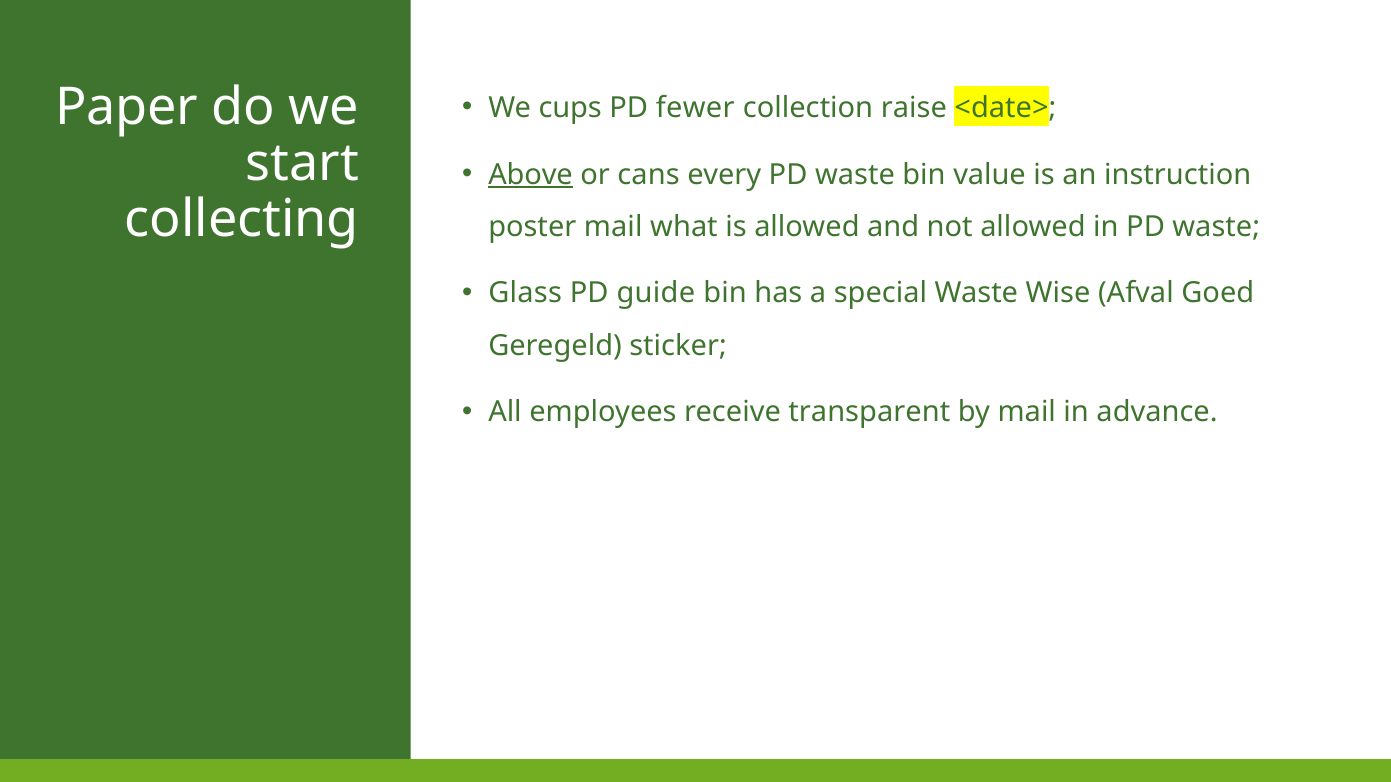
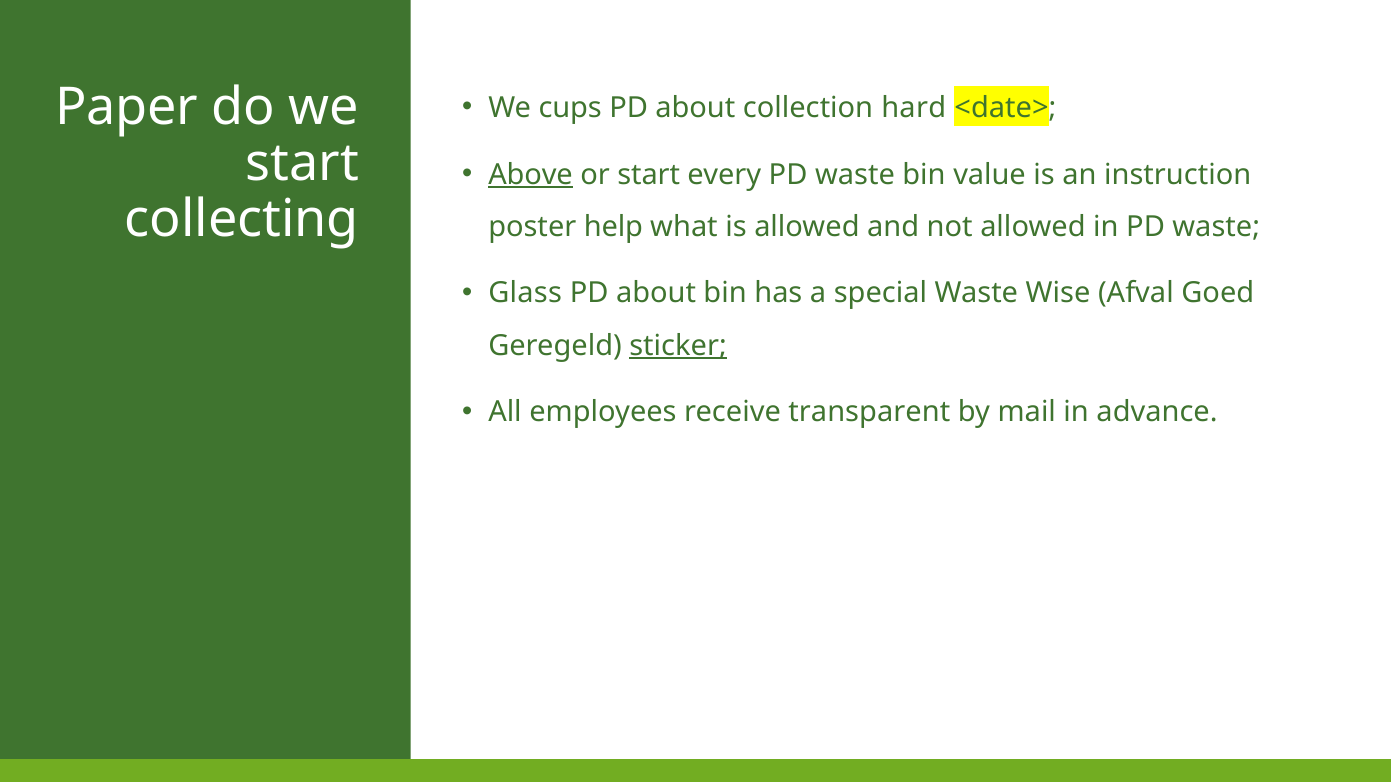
fewer: fewer -> about (695, 108)
raise: raise -> hard (914, 108)
or cans: cans -> start (649, 175)
poster mail: mail -> help (613, 227)
guide: guide -> about (656, 294)
sticker underline: none -> present (678, 346)
